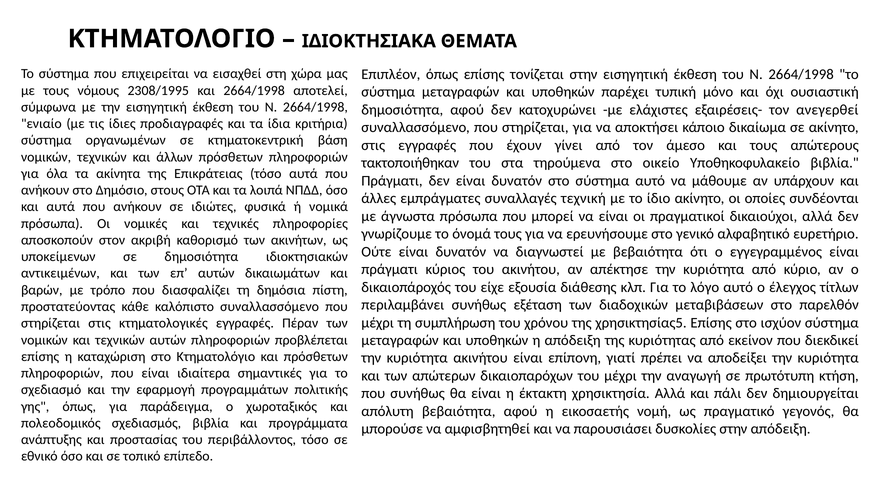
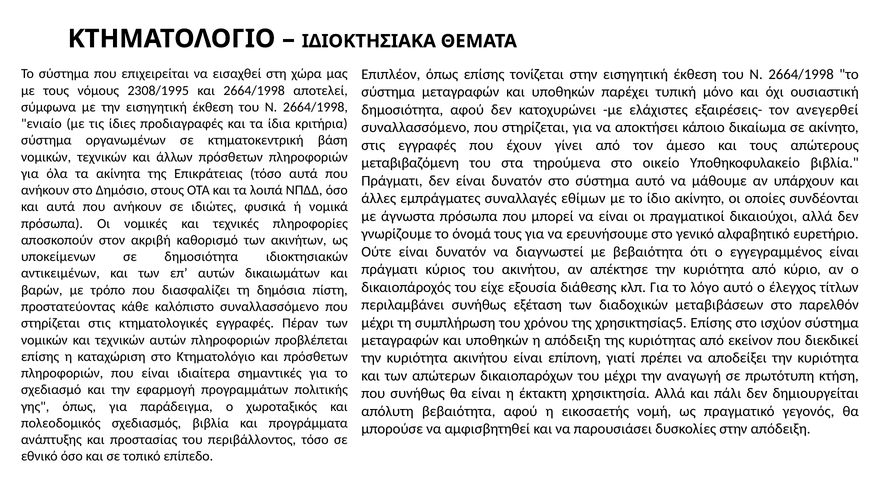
τακτοποιήθηκαν: τακτοποιήθηκαν -> μεταβιβαζόμενη (410, 163)
τεχνική: τεχνική -> εθίμων (583, 198)
